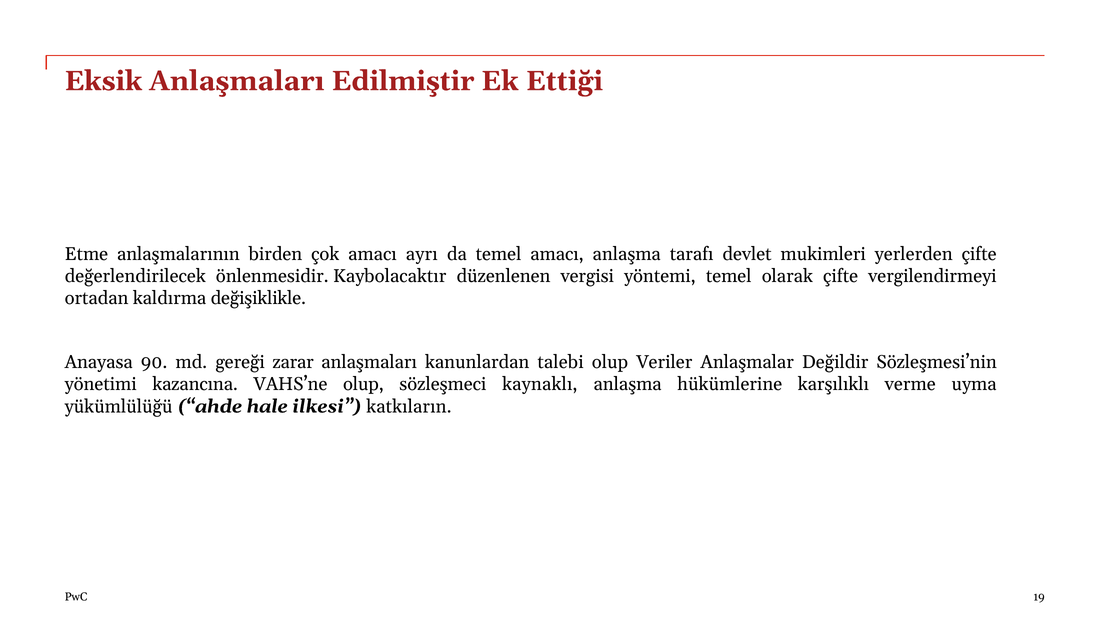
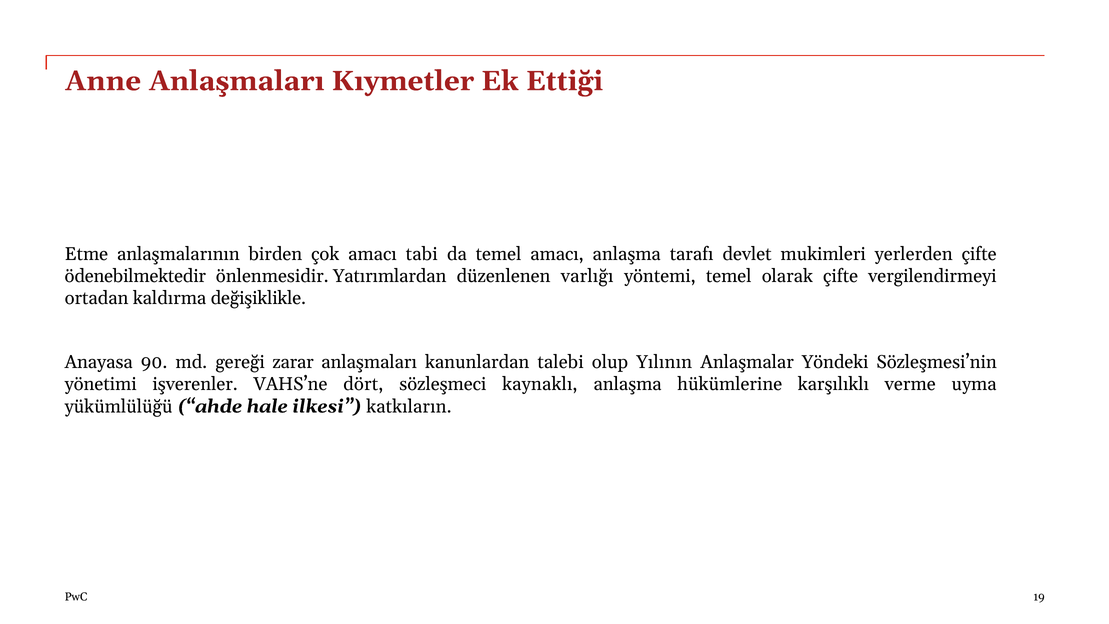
Eksik: Eksik -> Anne (103, 81)
Edilmiştir: Edilmiştir -> Kıymetler (403, 81)
ayrı: ayrı -> tabi (422, 254)
değerlendirilecek: değerlendirilecek -> ödenebilmektedir (135, 276)
Kaybolacaktır: Kaybolacaktır -> Yatırımlardan (390, 276)
vergisi: vergisi -> varlığı (587, 276)
Veriler: Veriler -> Yılının (664, 362)
Değildir: Değildir -> Yöndeki (835, 362)
kazancına: kazancına -> işverenler (195, 384)
VAHS’ne olup: olup -> dört (363, 384)
